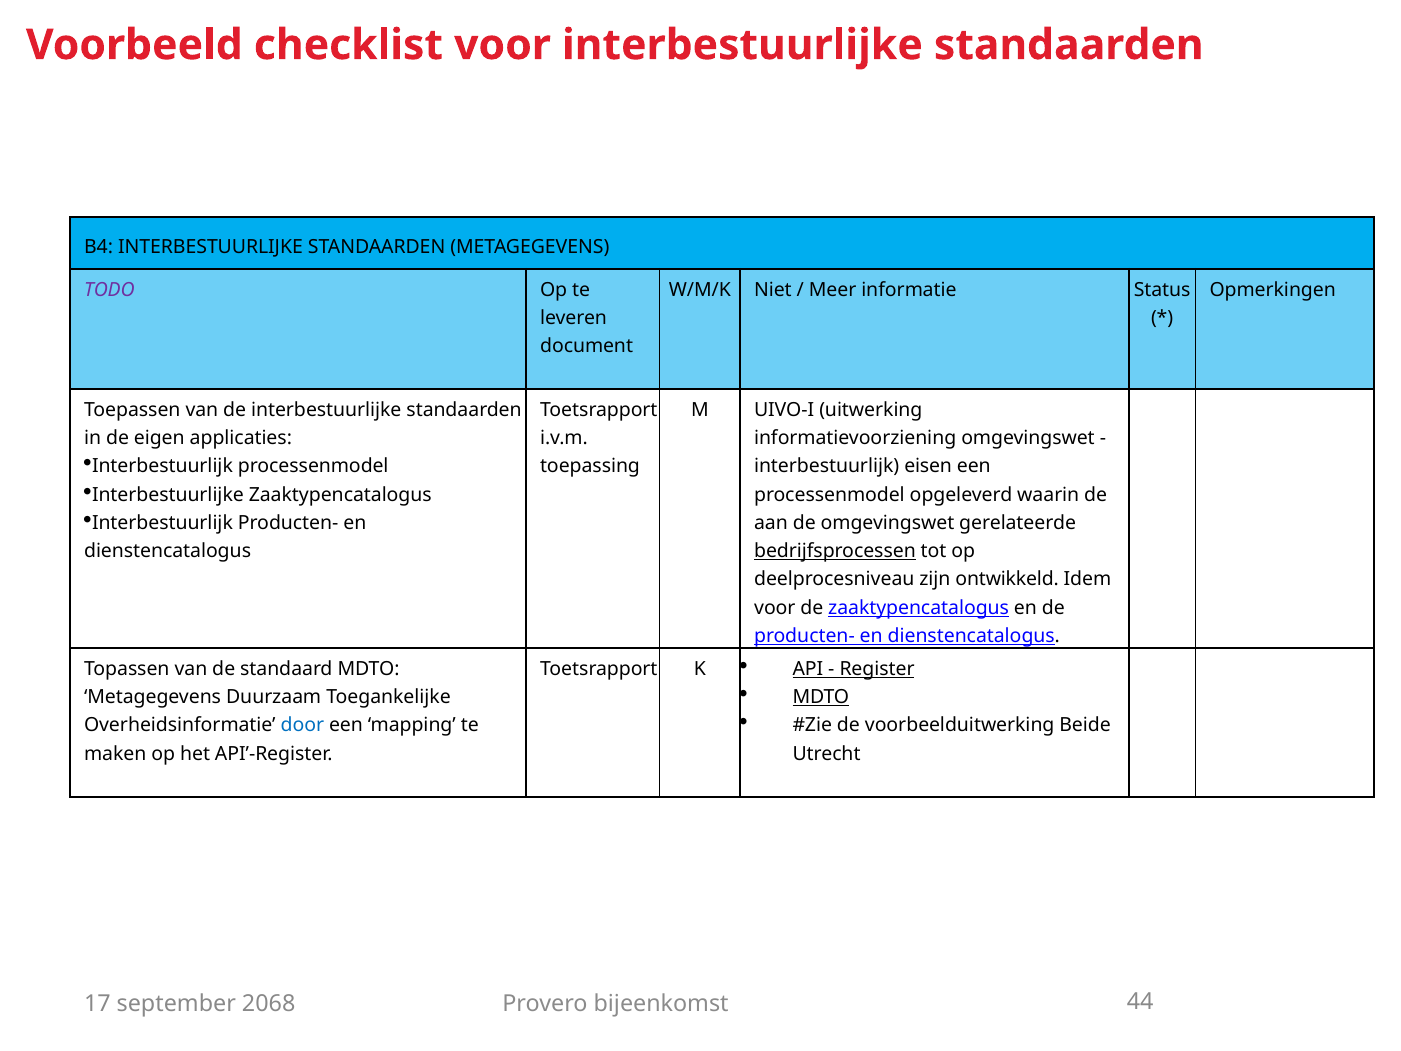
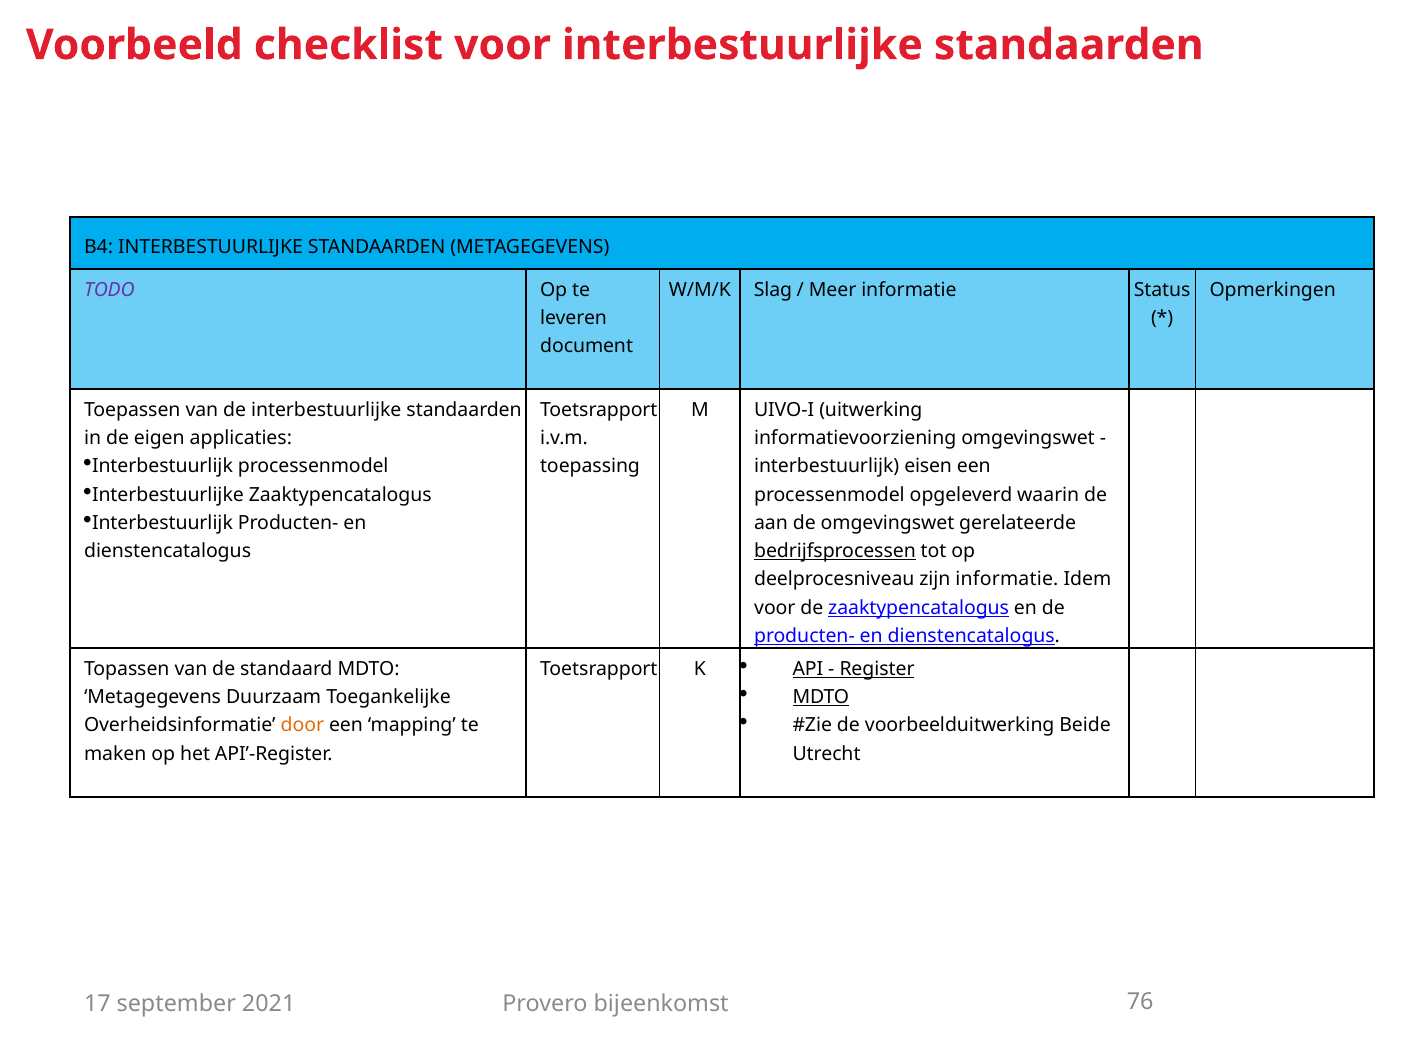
Niet: Niet -> Slag (773, 290)
zijn ontwikkeld: ontwikkeld -> informatie (1007, 579)
door colour: blue -> orange (302, 725)
2068: 2068 -> 2021 (269, 1003)
44: 44 -> 76 (1140, 1002)
